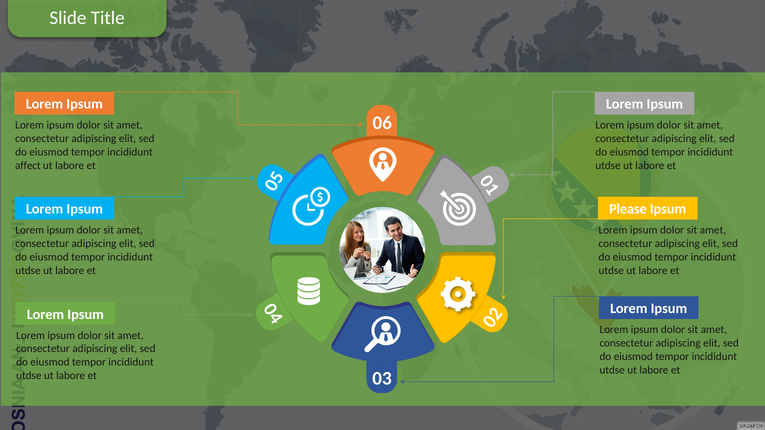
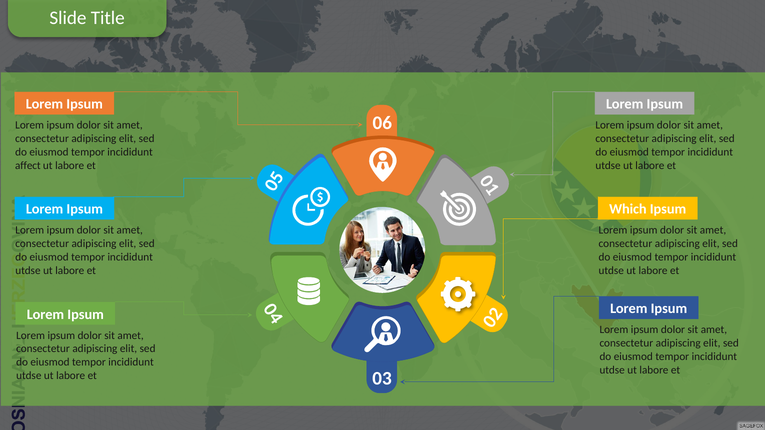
Please: Please -> Which (628, 209)
